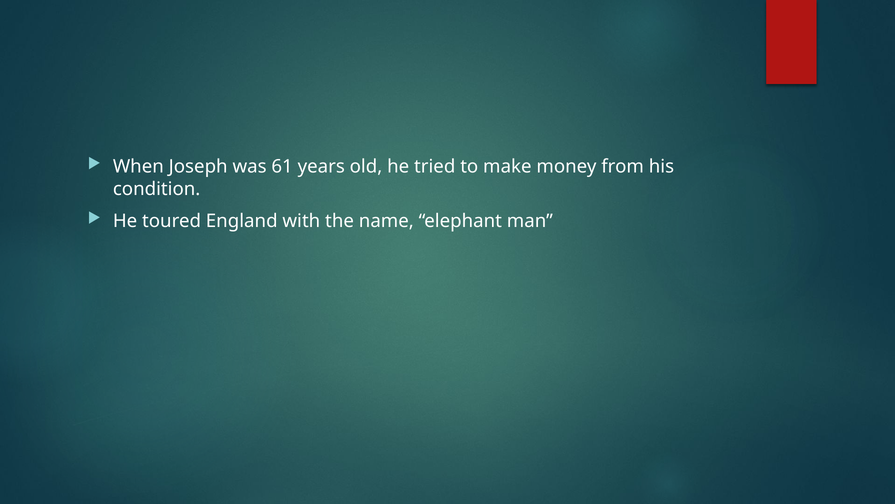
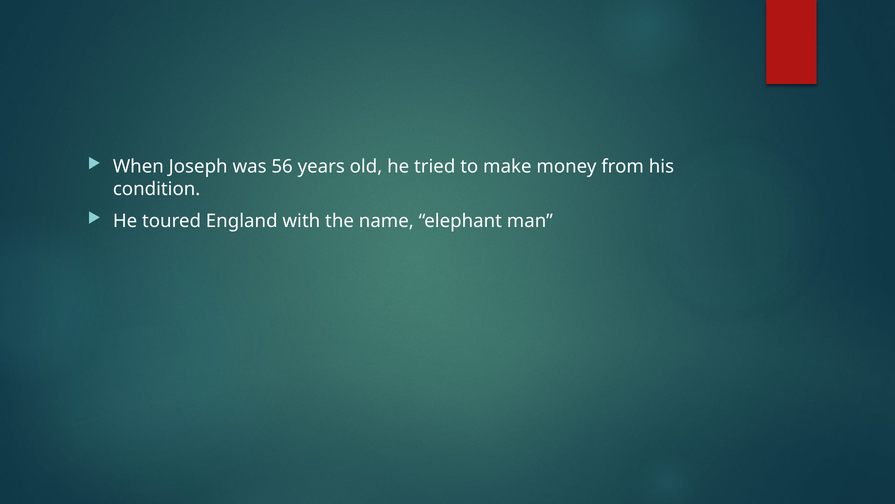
61: 61 -> 56 (282, 167)
